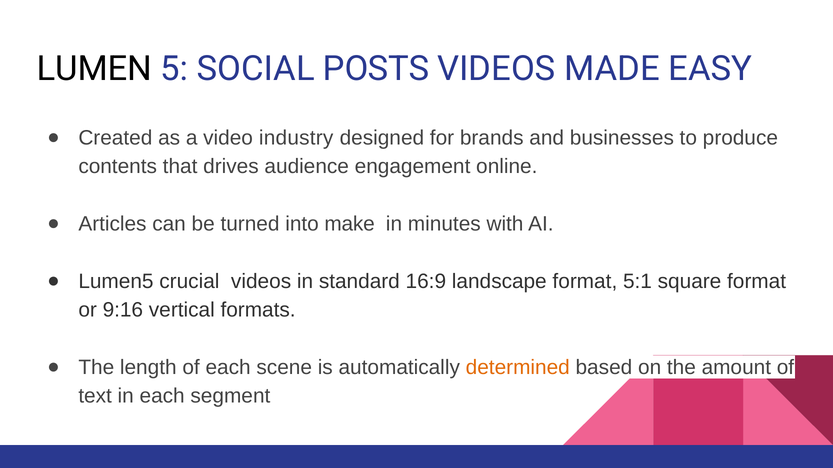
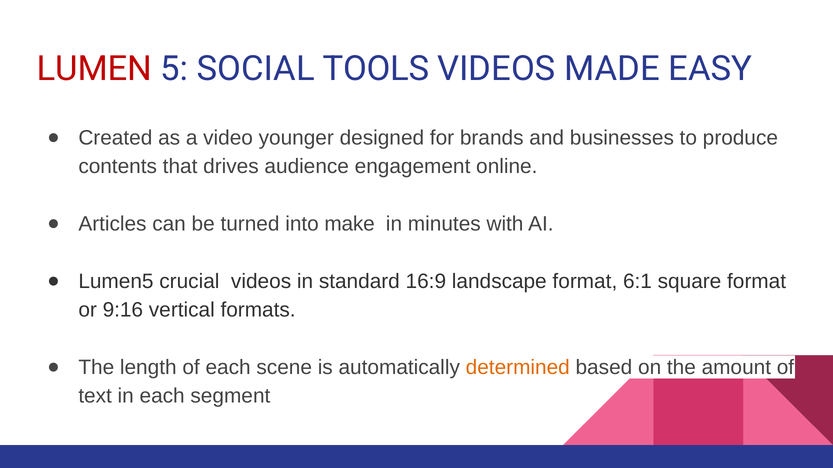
LUMEN colour: black -> red (94, 69)
POSTS: POSTS -> TOOLS (376, 69)
industry: industry -> younger (296, 138)
5:1: 5:1 -> 6:1 (637, 282)
